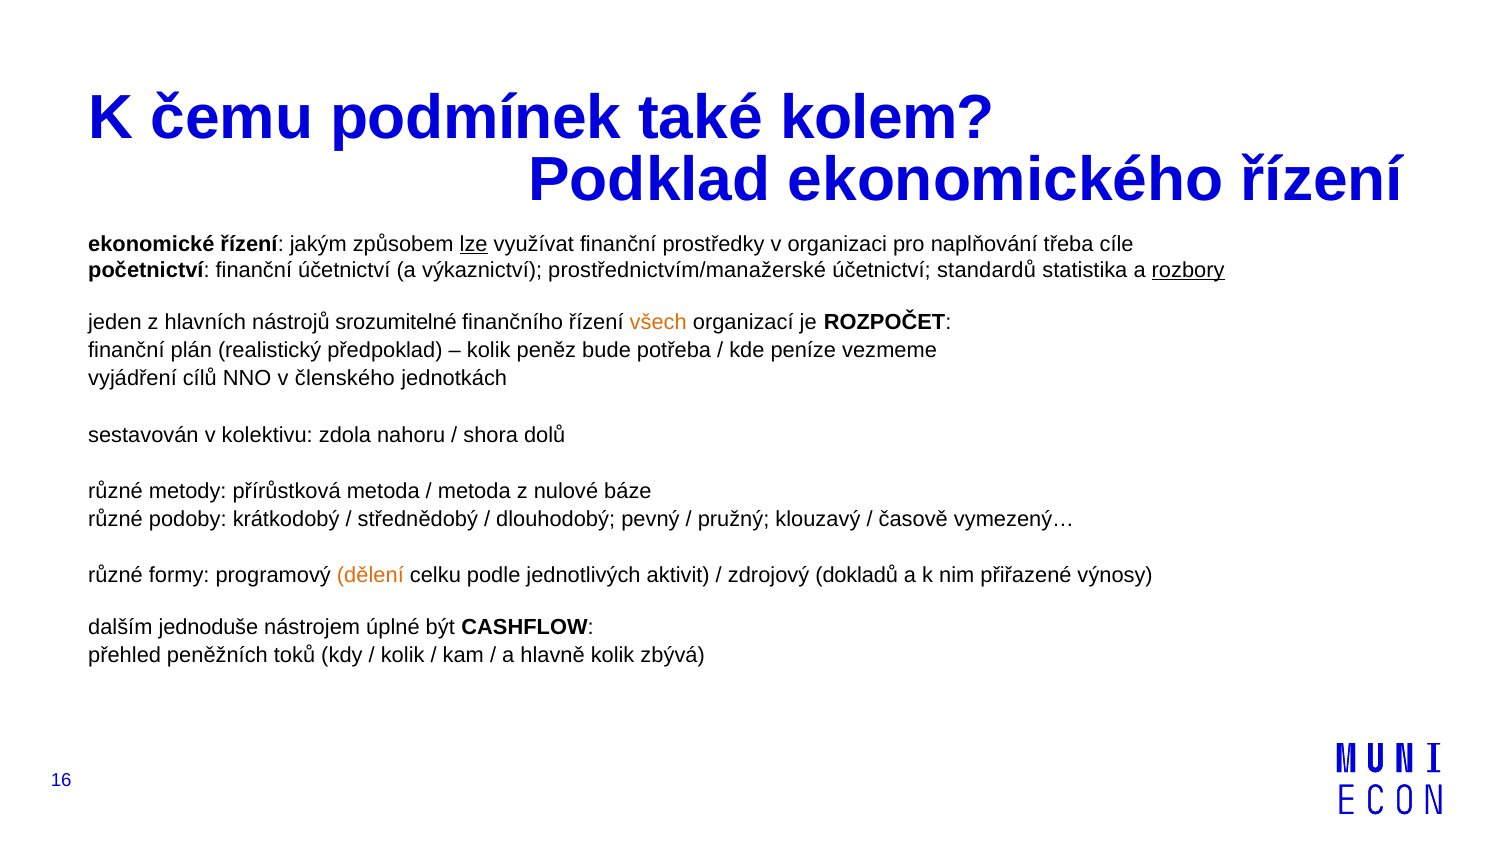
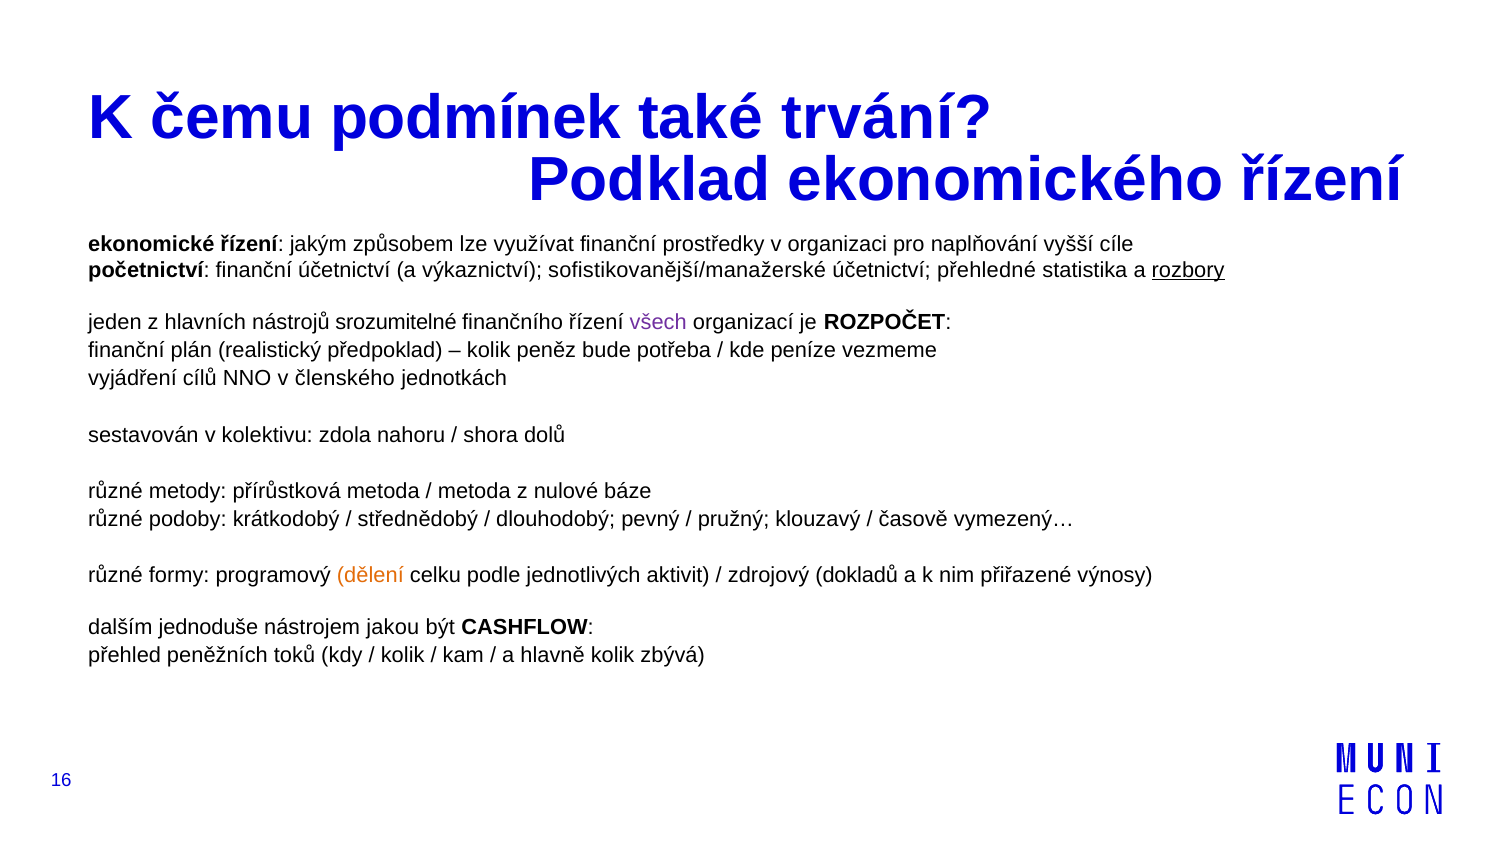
kolem: kolem -> trvání (887, 118)
lze underline: present -> none (474, 244)
třeba: třeba -> vyšší (1069, 244)
prostřednictvím/manažerské: prostřednictvím/manažerské -> sofistikovanější/manažerské (687, 271)
standardů: standardů -> přehledné (987, 271)
všech colour: orange -> purple (658, 323)
úplné: úplné -> jakou (393, 628)
